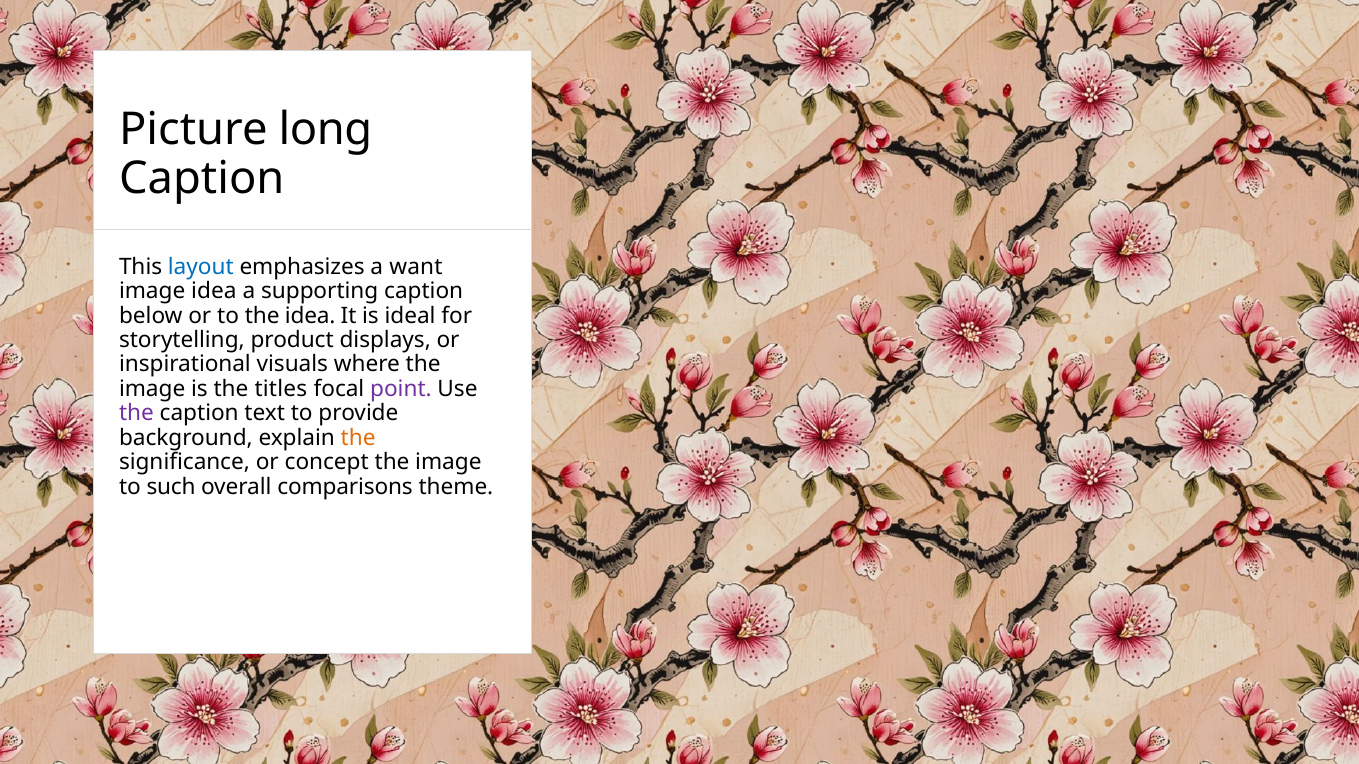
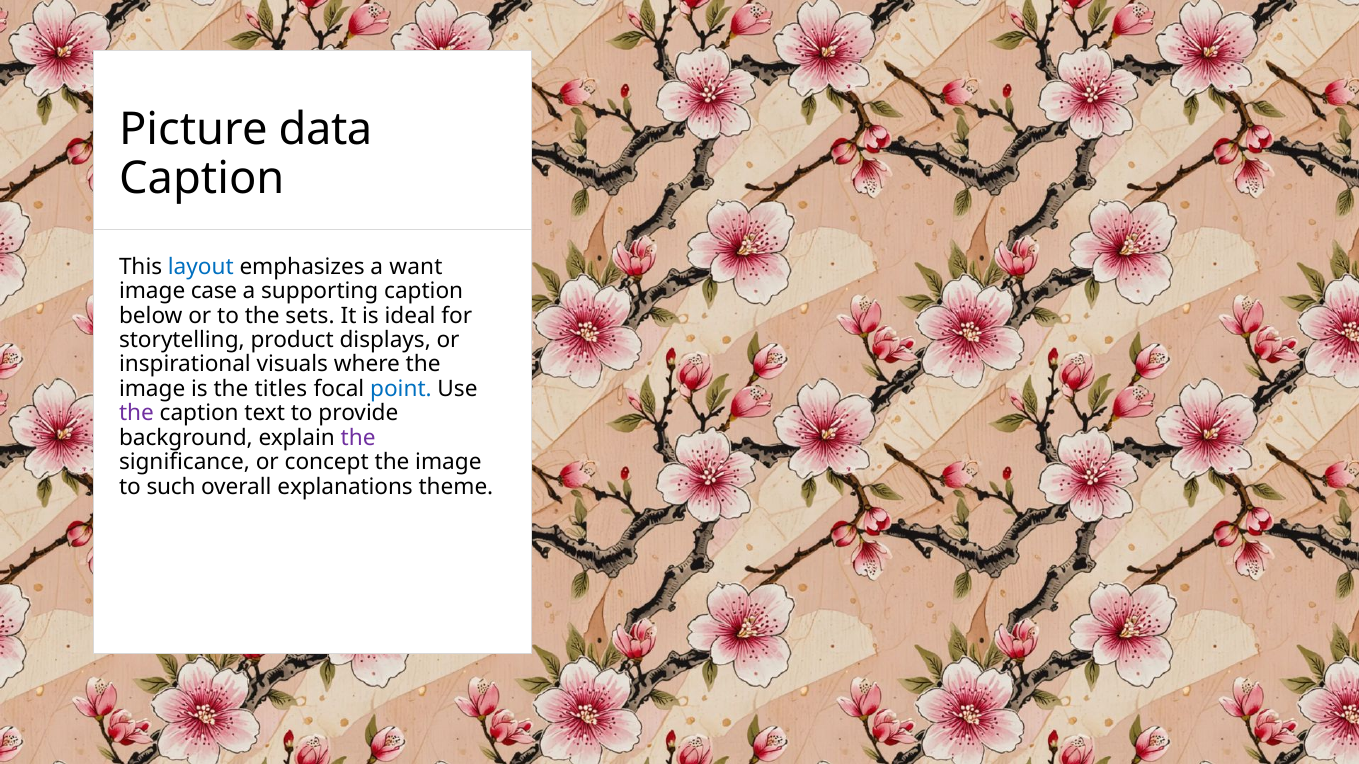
long: long -> data (326, 130)
image idea: idea -> case (214, 291)
the idea: idea -> sets (310, 316)
point colour: purple -> blue (401, 389)
the colour: orange -> purple (358, 438)
comparisons: comparisons -> explanations (345, 487)
